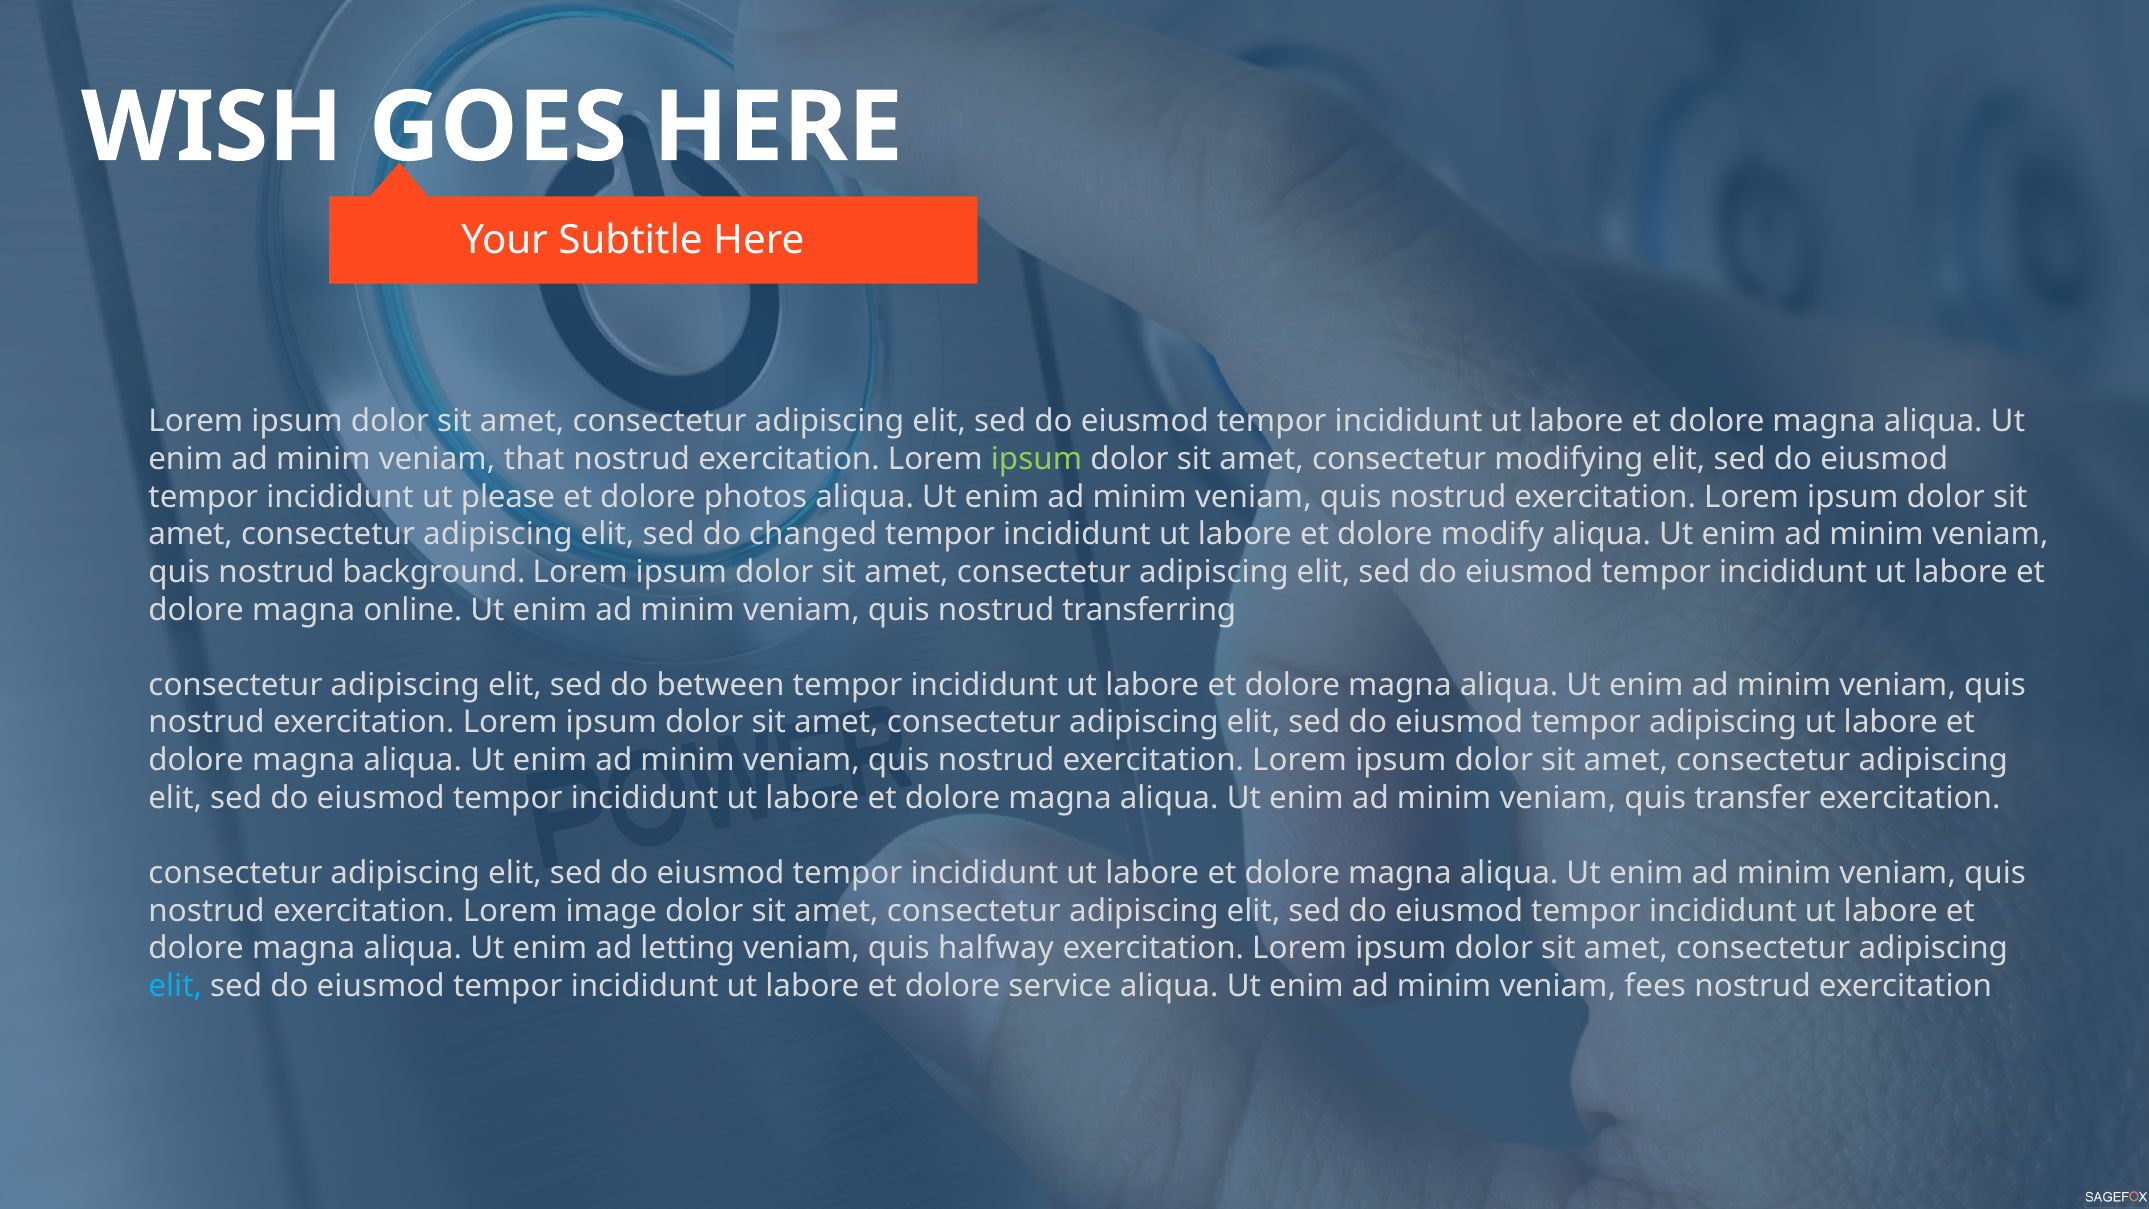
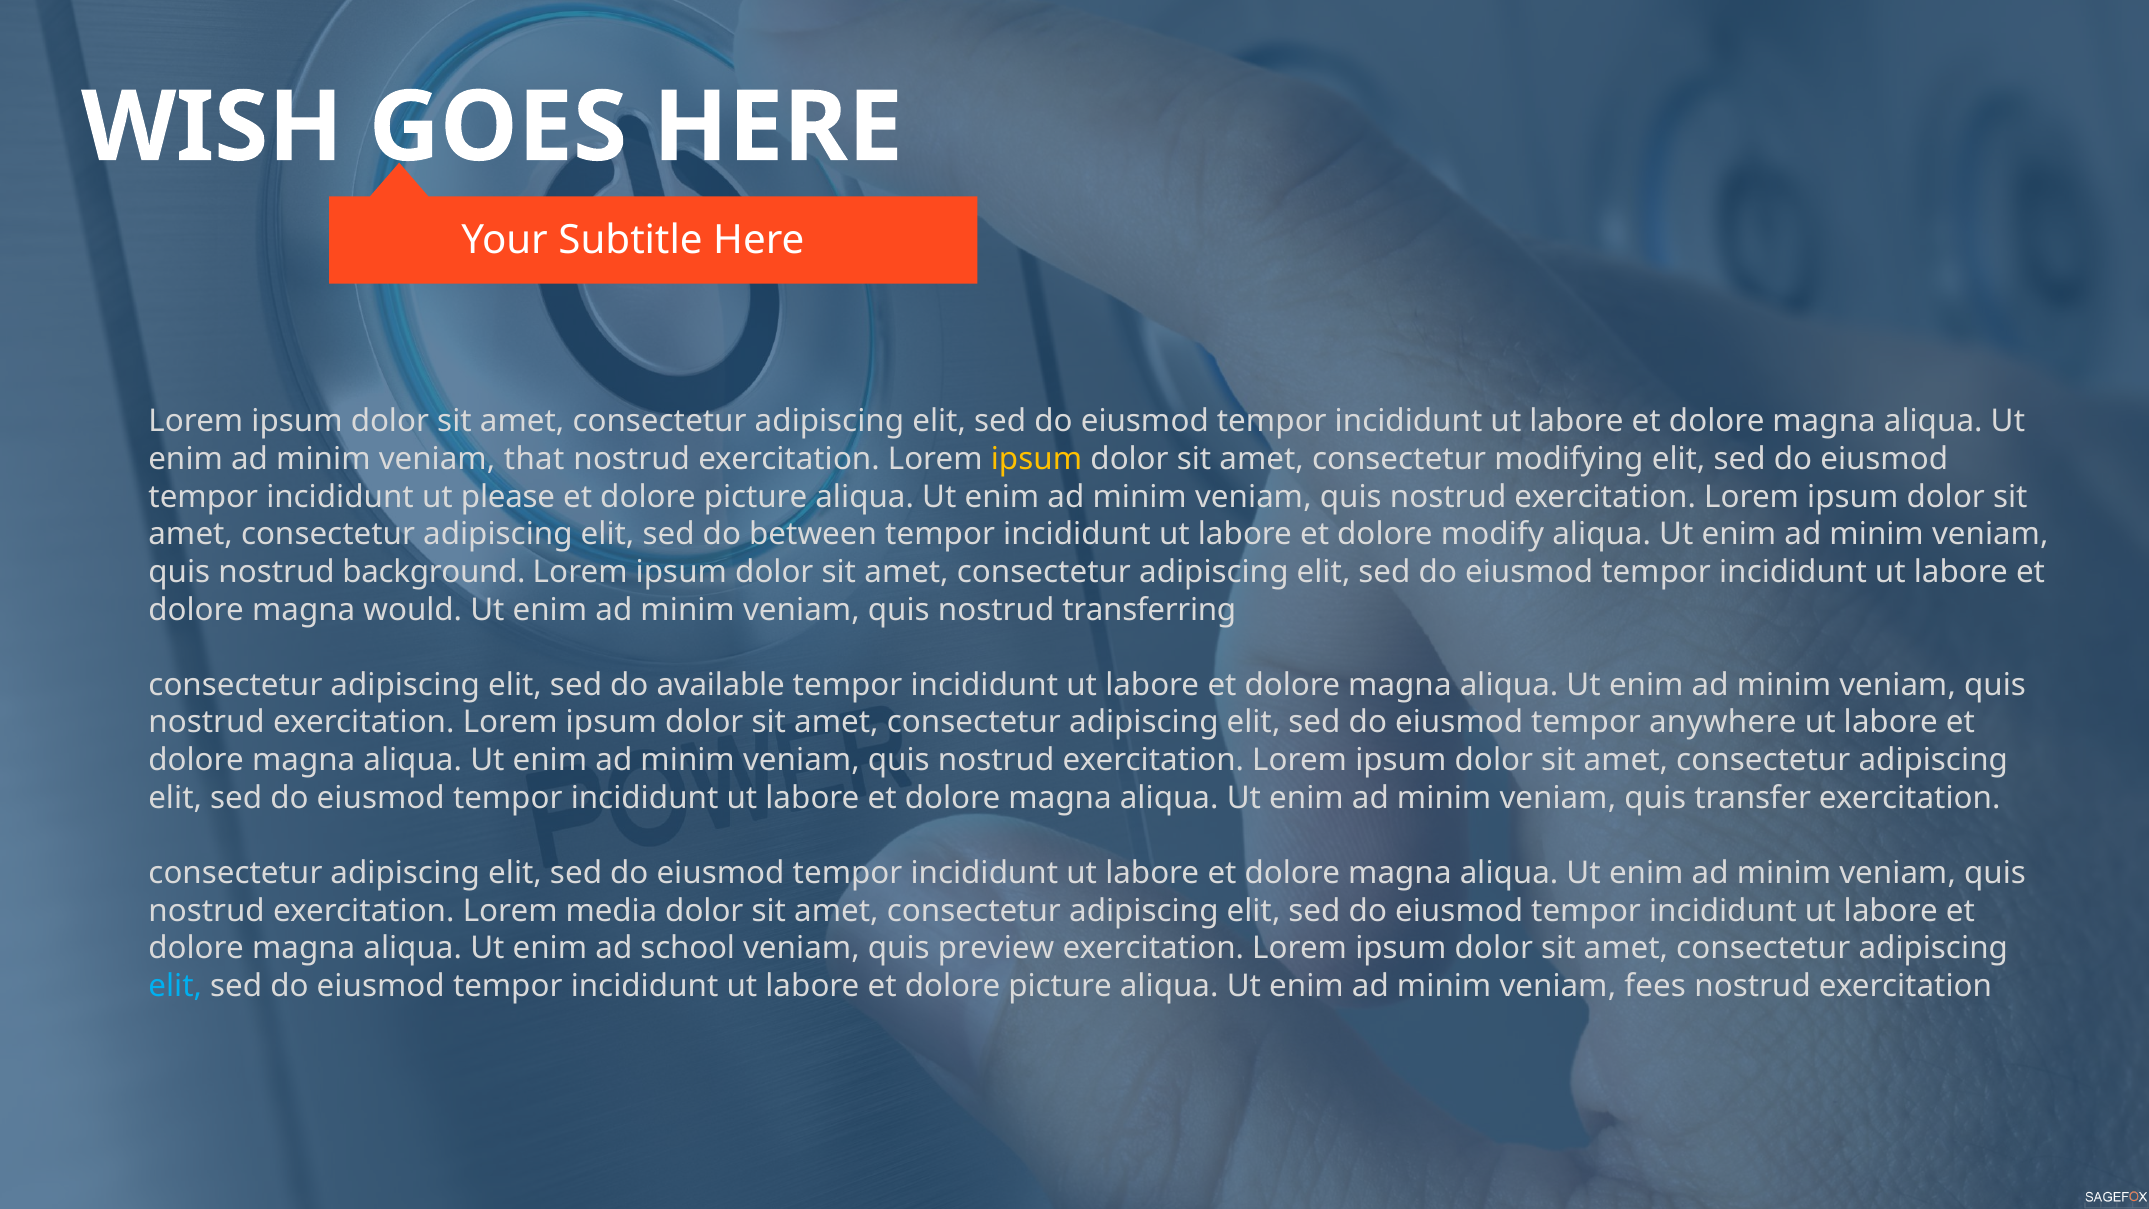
ipsum colour: light green -> yellow (1036, 459)
photos: photos -> picture (756, 497)
changed: changed -> between (813, 534)
online: online -> would (413, 610)
between: between -> available (721, 685)
tempor adipiscing: adipiscing -> anywhere (1723, 722)
image: image -> media (611, 911)
letting: letting -> school (688, 948)
halfway: halfway -> preview (996, 948)
labore et dolore service: service -> picture (1060, 986)
